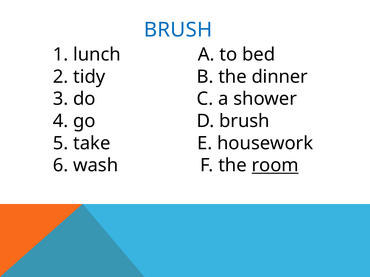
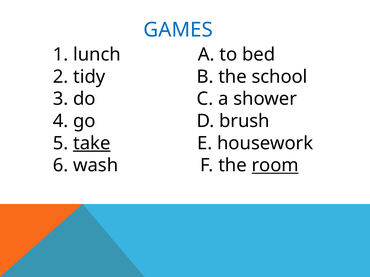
BRUSH: BRUSH -> GAMES (178, 30)
dinner: dinner -> school (280, 77)
take underline: none -> present (92, 143)
